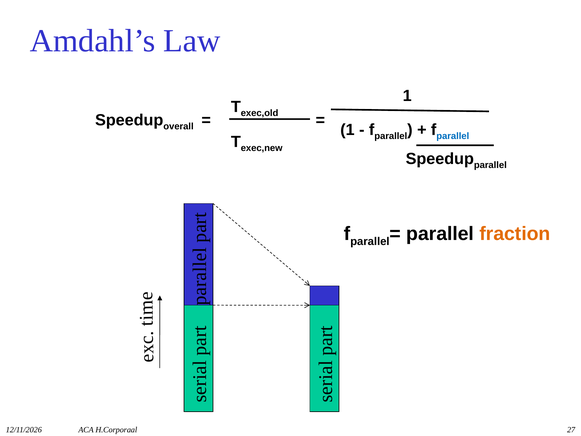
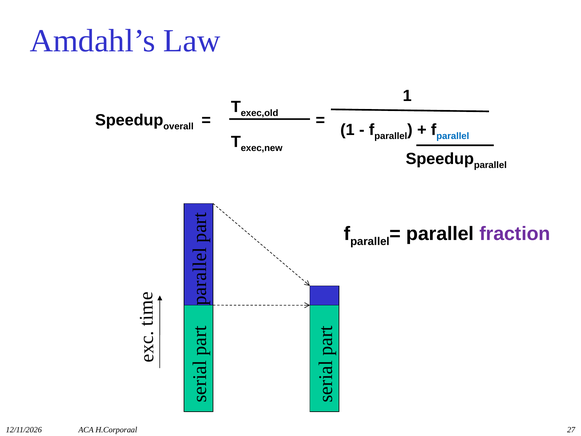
fraction colour: orange -> purple (515, 234)
